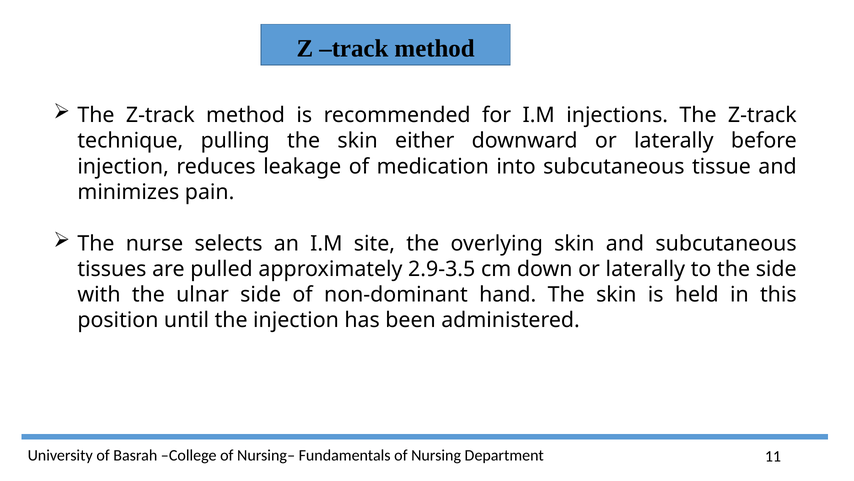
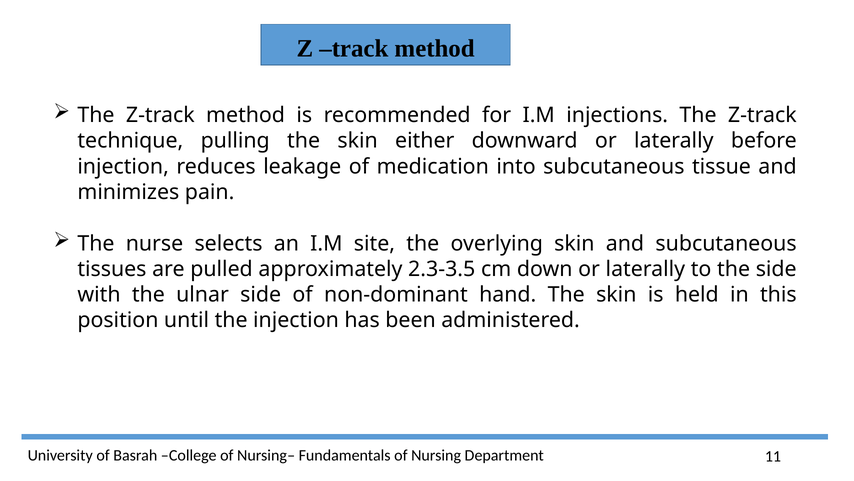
2.9-3.5: 2.9-3.5 -> 2.3-3.5 (442, 269)
